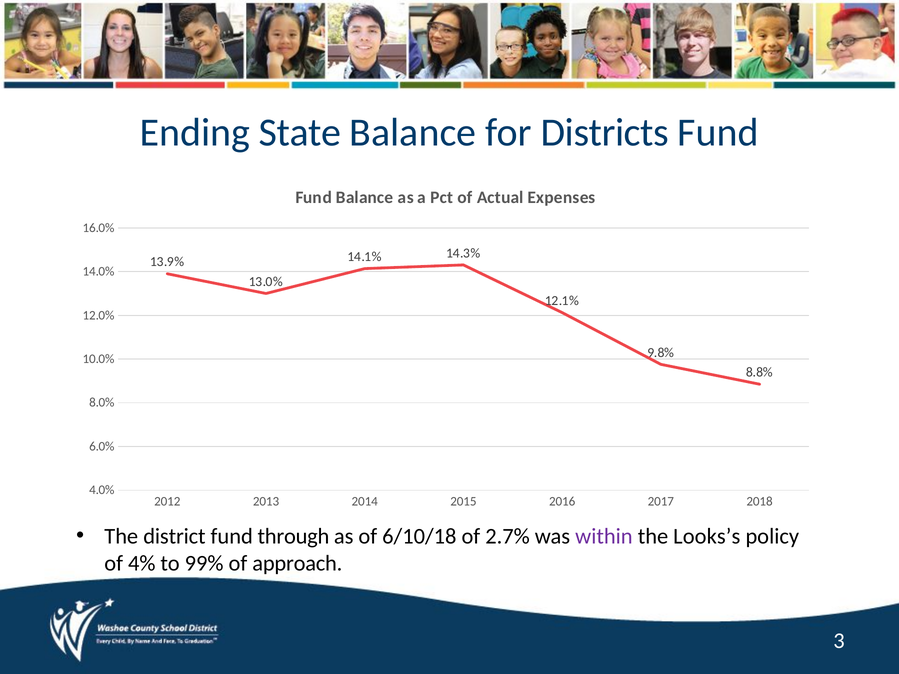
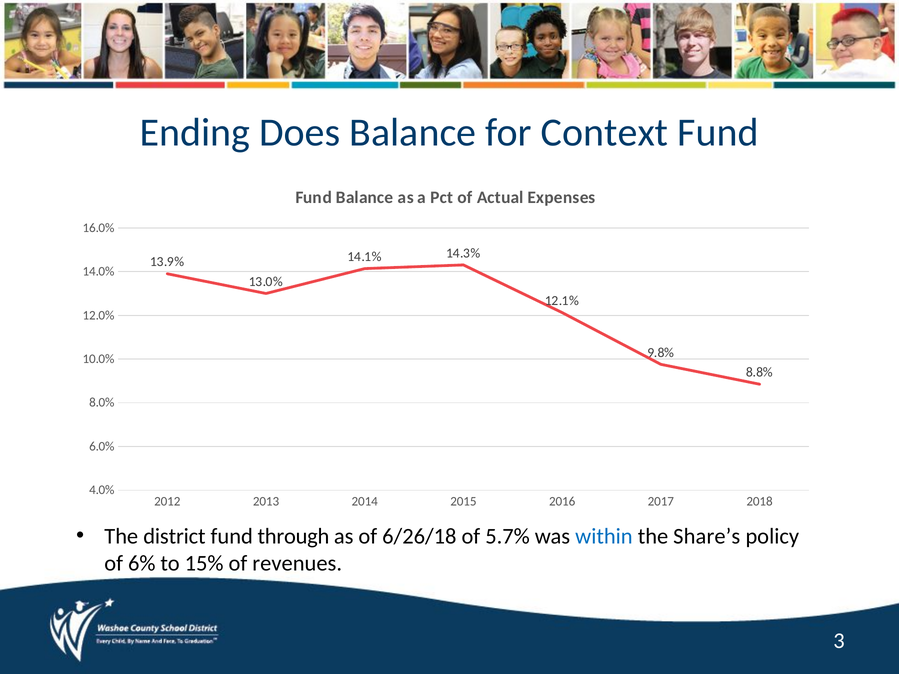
State: State -> Does (300, 133)
Districts: Districts -> Context (605, 133)
6/10/18: 6/10/18 -> 6/26/18 (419, 536)
2.7%: 2.7% -> 5.7% (508, 536)
within colour: purple -> blue (604, 536)
Looks’s: Looks’s -> Share’s (707, 536)
4%: 4% -> 6% (142, 563)
99%: 99% -> 15% (204, 563)
approach: approach -> revenues (297, 563)
